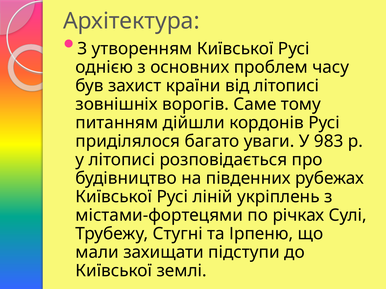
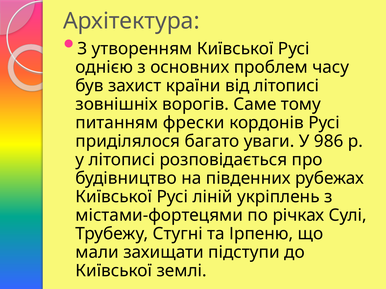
дійшли: дійшли -> фрески (194, 123)
983: 983 -> 986 (329, 141)
